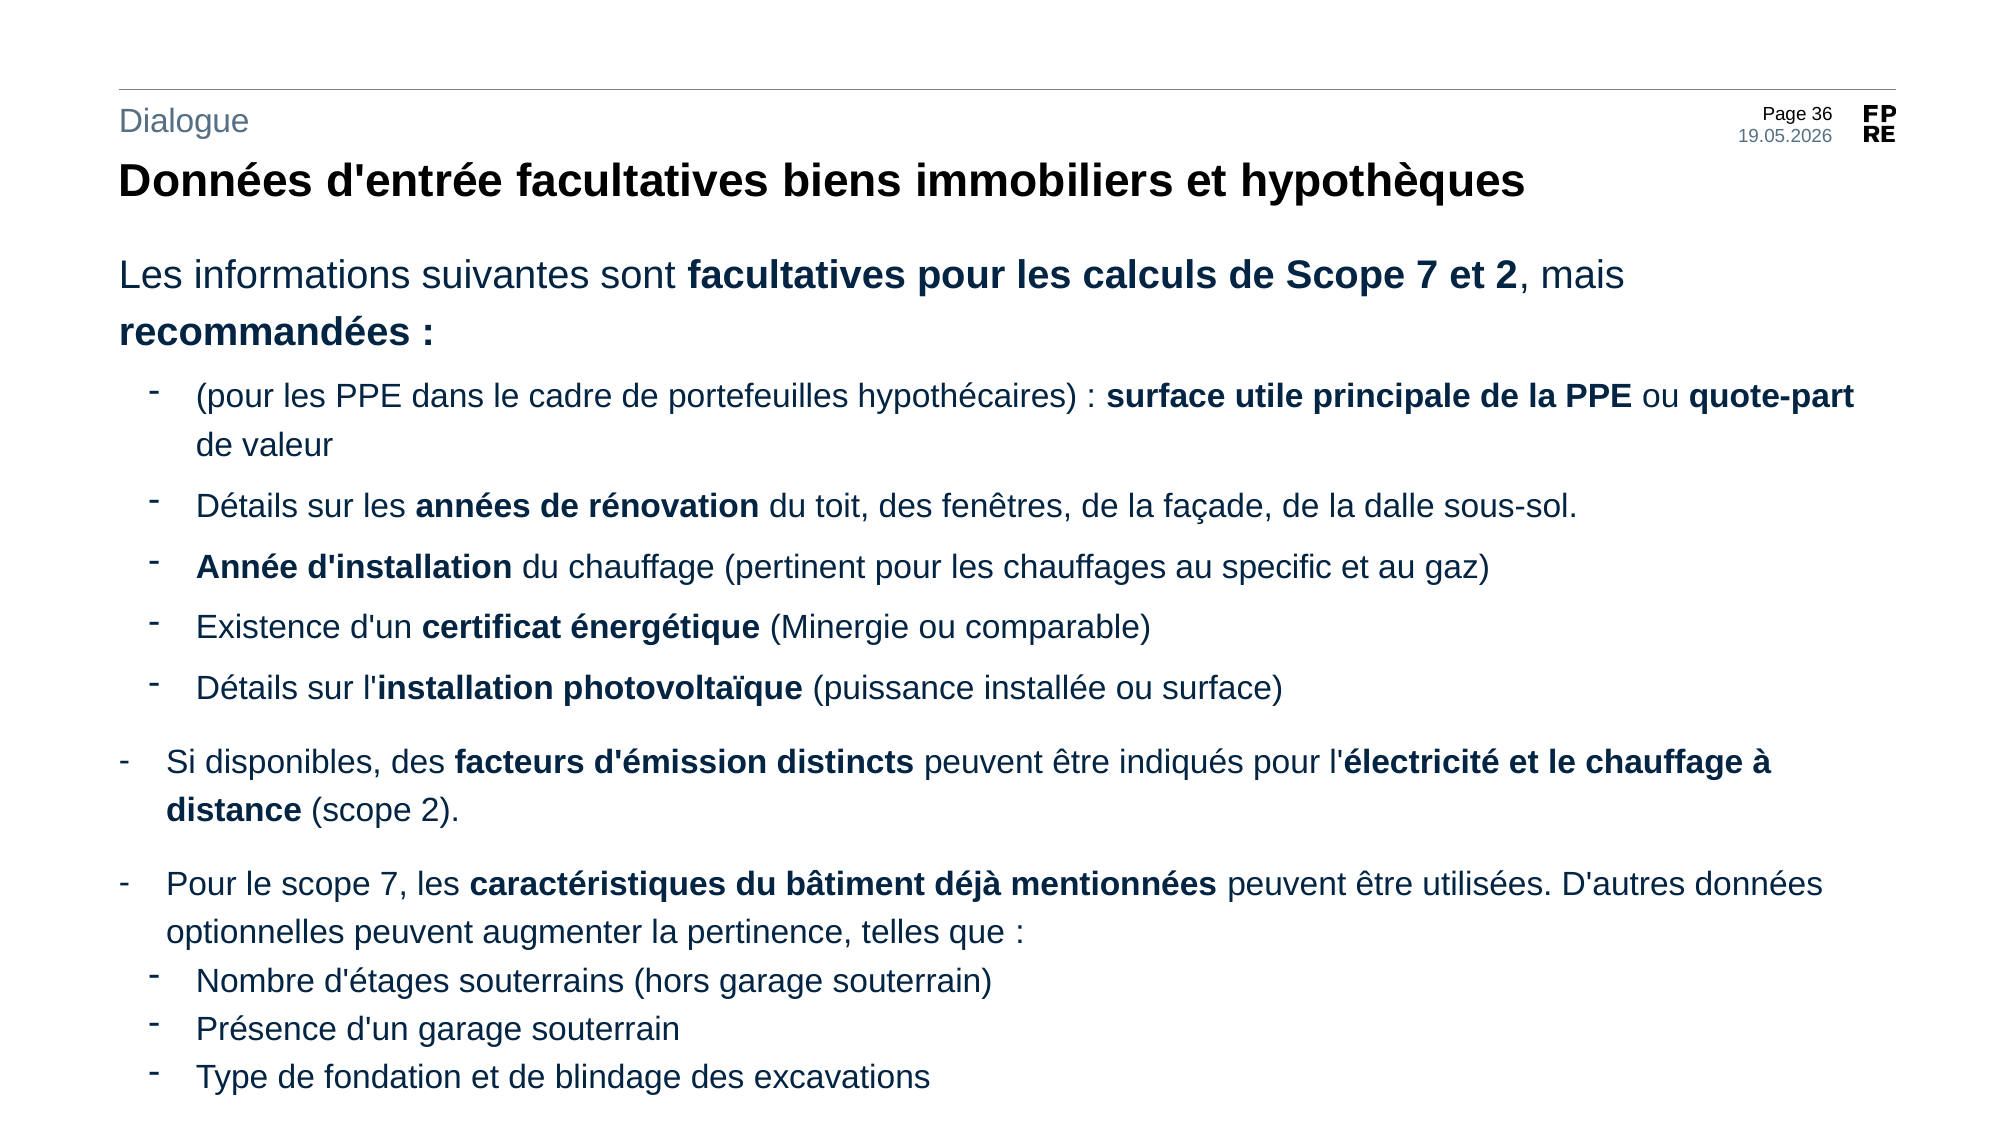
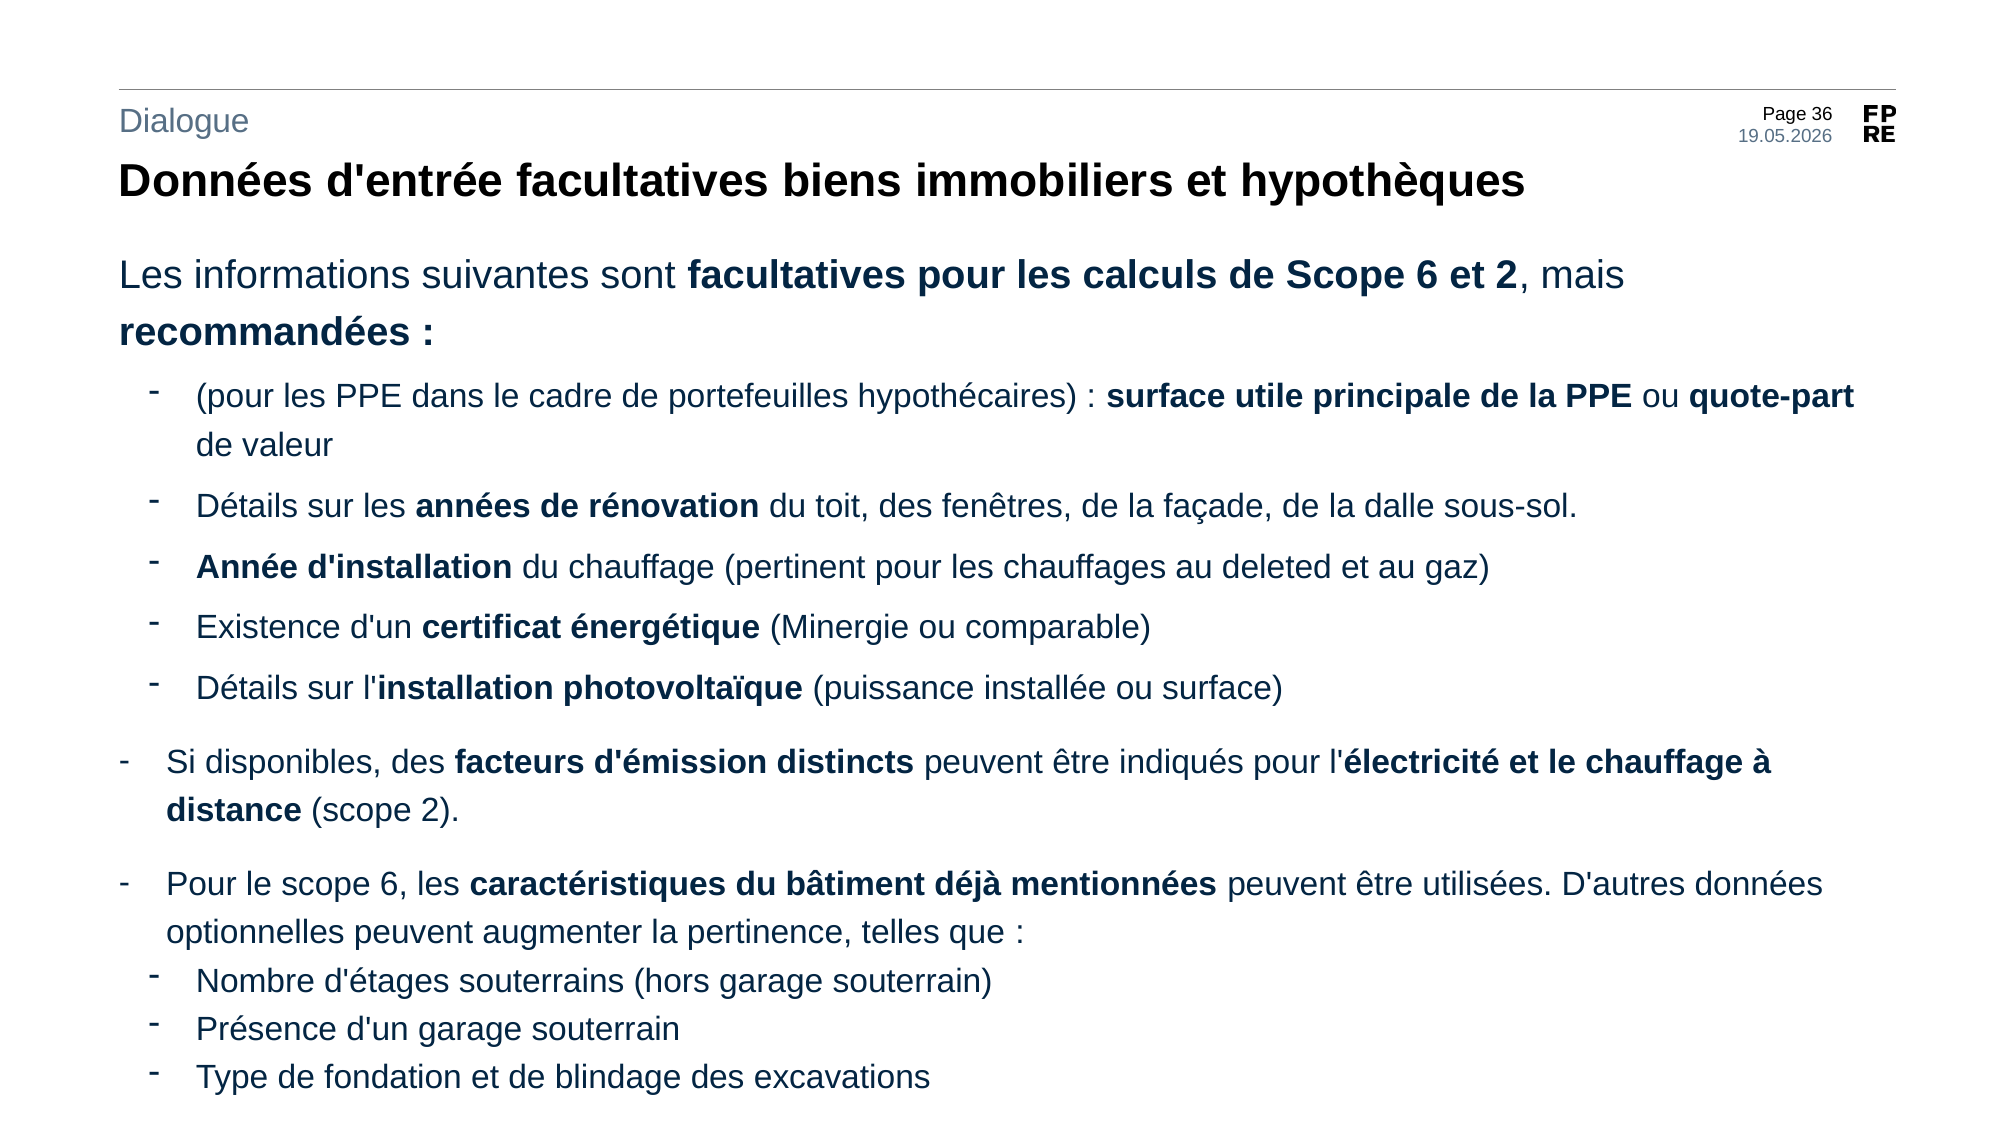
de Scope 7: 7 -> 6 (1427, 275)
specific: specific -> deleted (1277, 567)
le scope 7: 7 -> 6 (394, 884)
